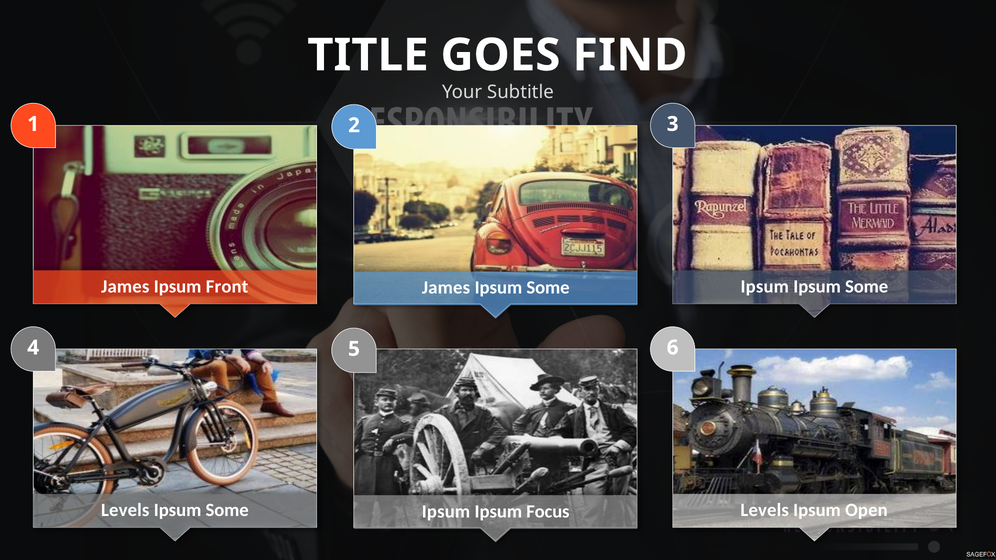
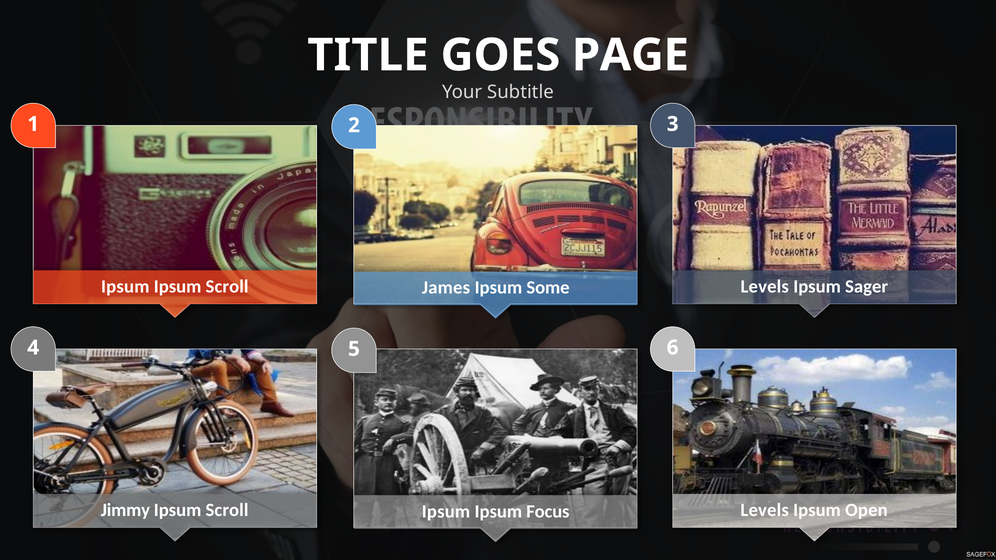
FIND: FIND -> PAGE (630, 55)
James: James -> Ipsum (125, 287)
Front: Front -> Scroll (227, 287)
Ipsum: Ipsum -> Levels (765, 287)
Some: Some -> Sager (867, 287)
Levels: Levels -> Jimmy (125, 510)
Some: Some -> Scroll (227, 510)
